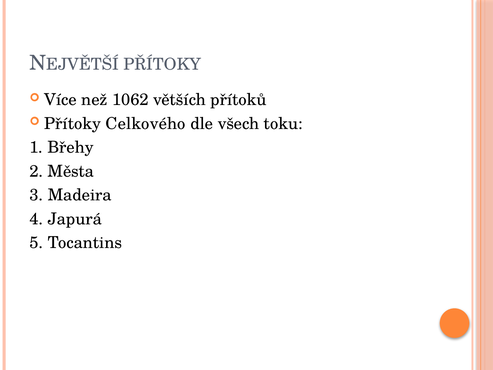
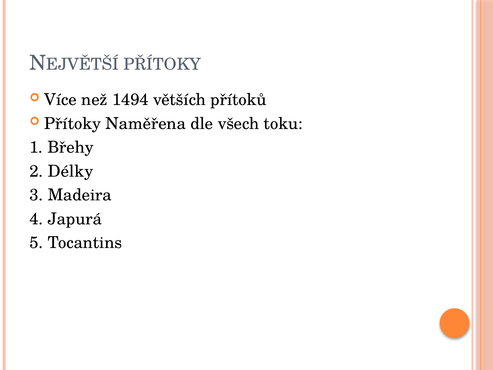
1062: 1062 -> 1494 (130, 100)
Celkového: Celkového -> Naměřena (146, 124)
Města: Města -> Délky (71, 171)
